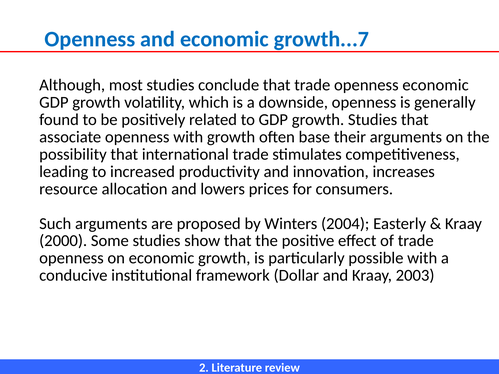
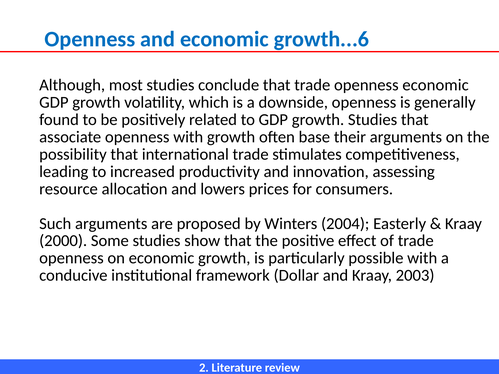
growth...7: growth...7 -> growth...6 (322, 39)
increases: increases -> assessing (404, 172)
